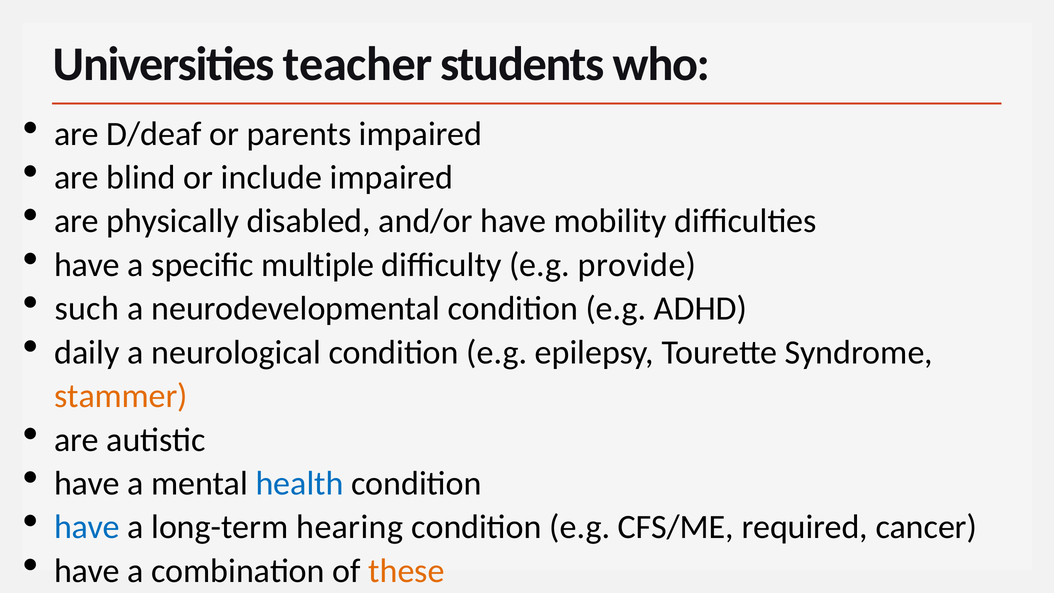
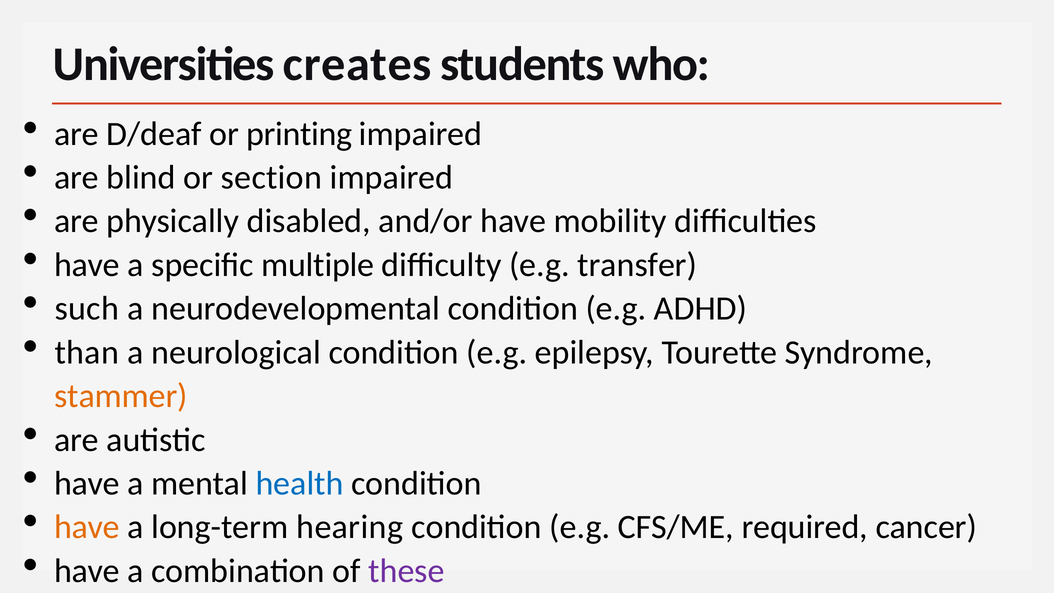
teacher: teacher -> creates (357, 64)
parents: parents -> printing (299, 134)
include: include -> section (271, 178)
provide: provide -> transfer (637, 265)
daily: daily -> than (87, 352)
have colour: blue -> orange (87, 527)
these colour: orange -> purple (406, 571)
